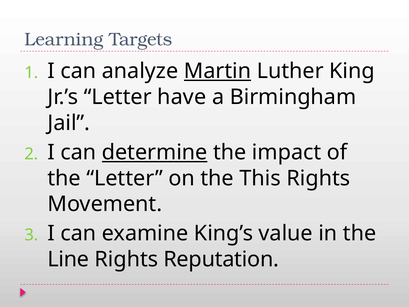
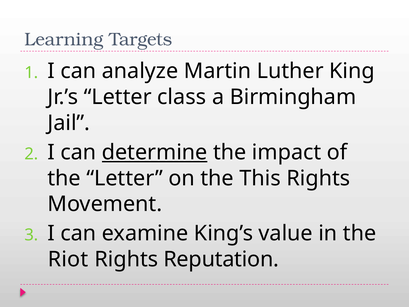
Martin underline: present -> none (218, 71)
have: have -> class (182, 97)
Line: Line -> Riot (68, 259)
